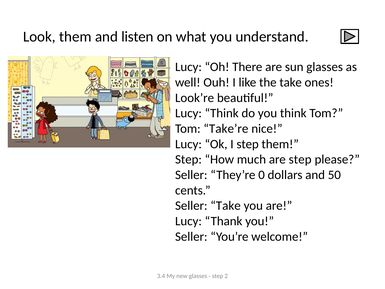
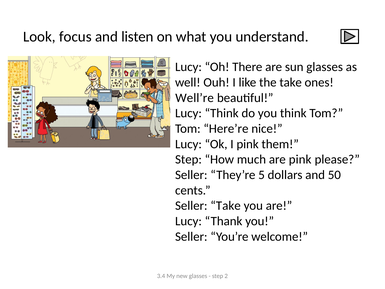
Look them: them -> focus (75, 37)
Look’re: Look’re -> Well’re (195, 98)
Take’re: Take’re -> Here’re (226, 129)
I step: step -> pink (248, 144)
are step: step -> pink (300, 159)
0: 0 -> 5 (262, 175)
